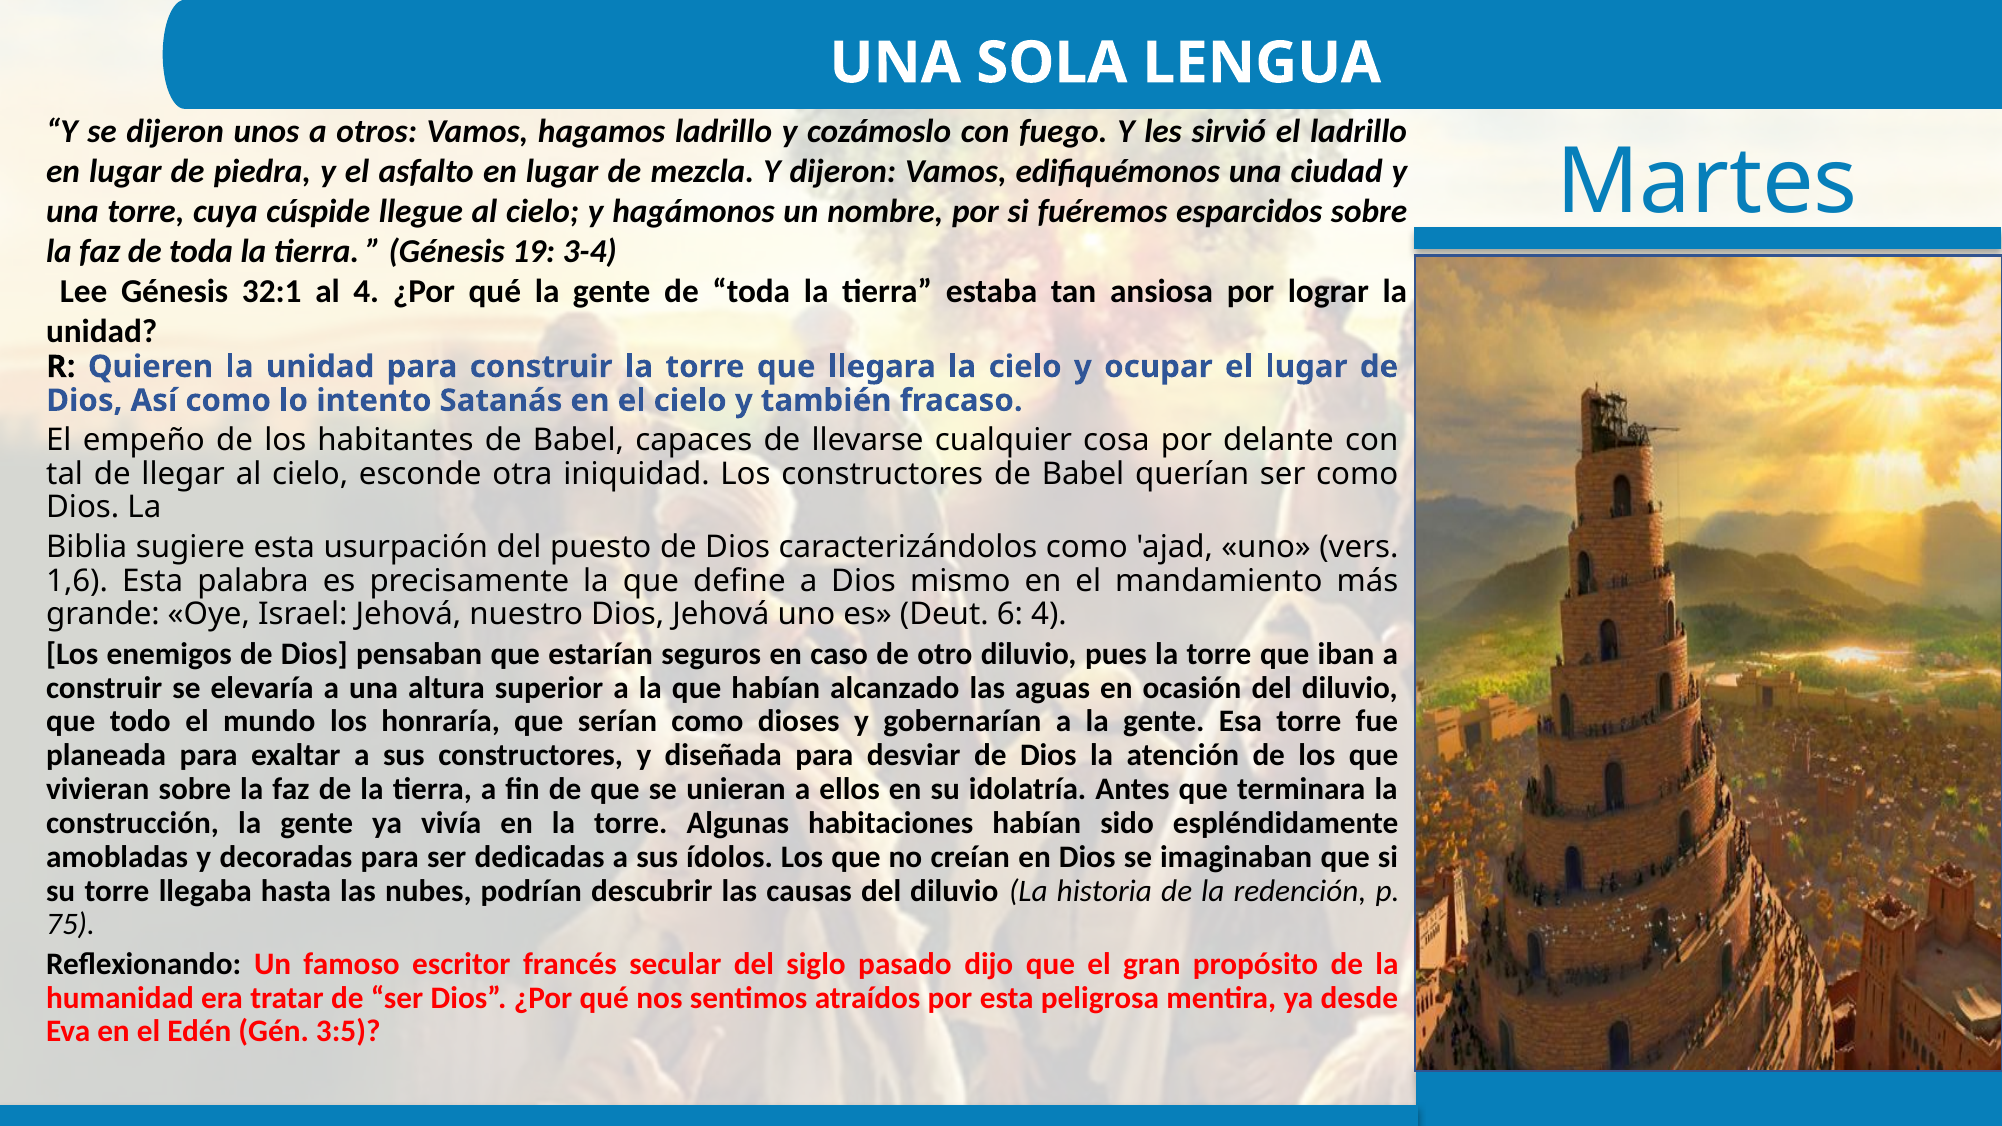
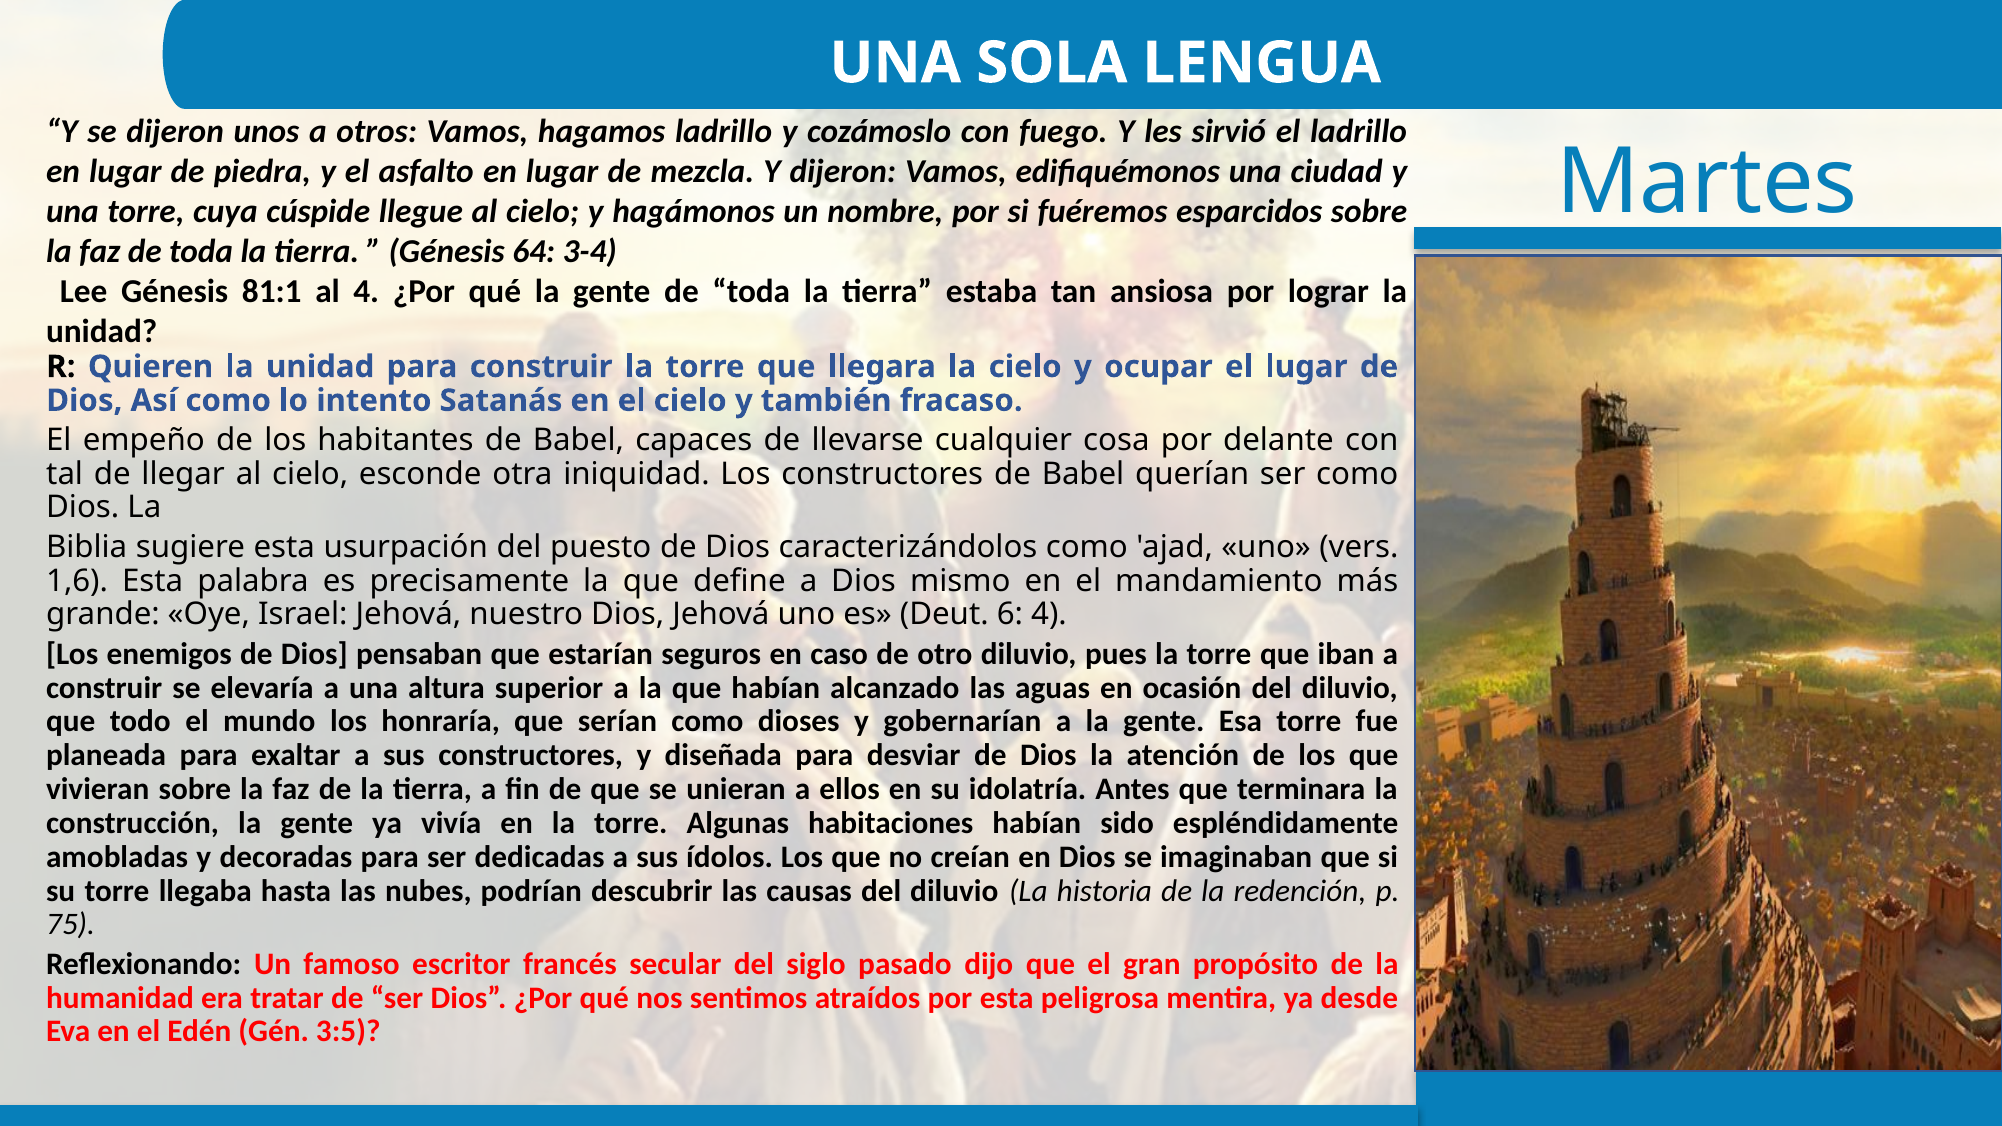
19: 19 -> 64 (534, 252)
32:1: 32:1 -> 81:1 (272, 292)
